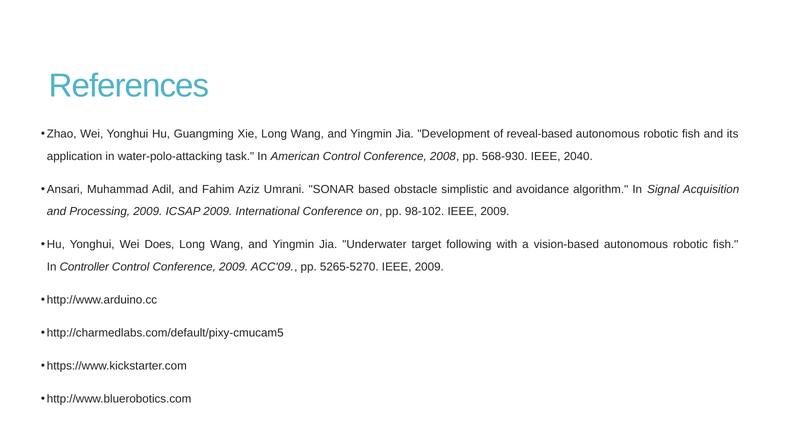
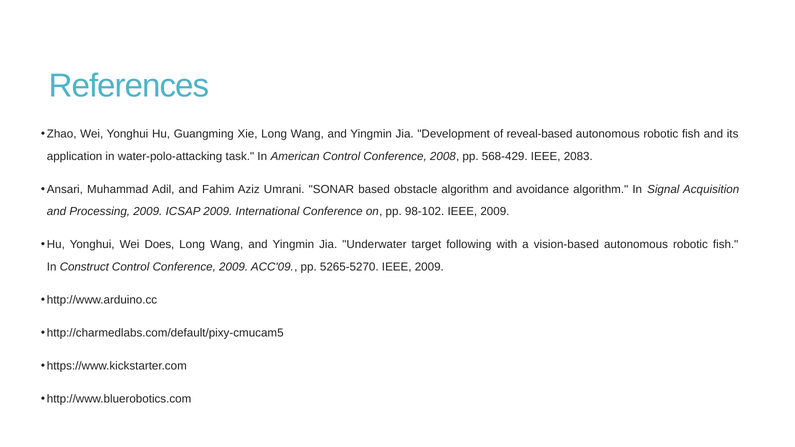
568-930: 568-930 -> 568-429 (505, 156)
2040: 2040 -> 2083 (578, 156)
obstacle simplistic: simplistic -> algorithm (465, 189)
Controller: Controller -> Construct (84, 267)
